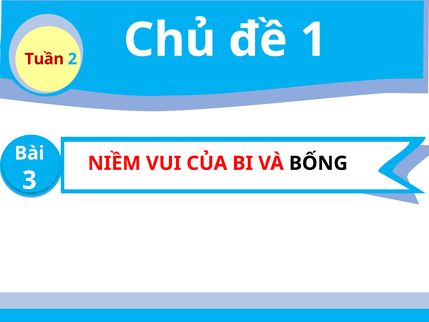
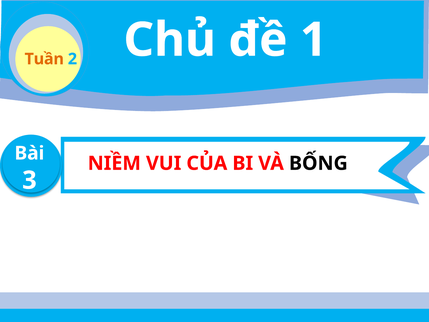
Tuần colour: red -> orange (44, 59)
